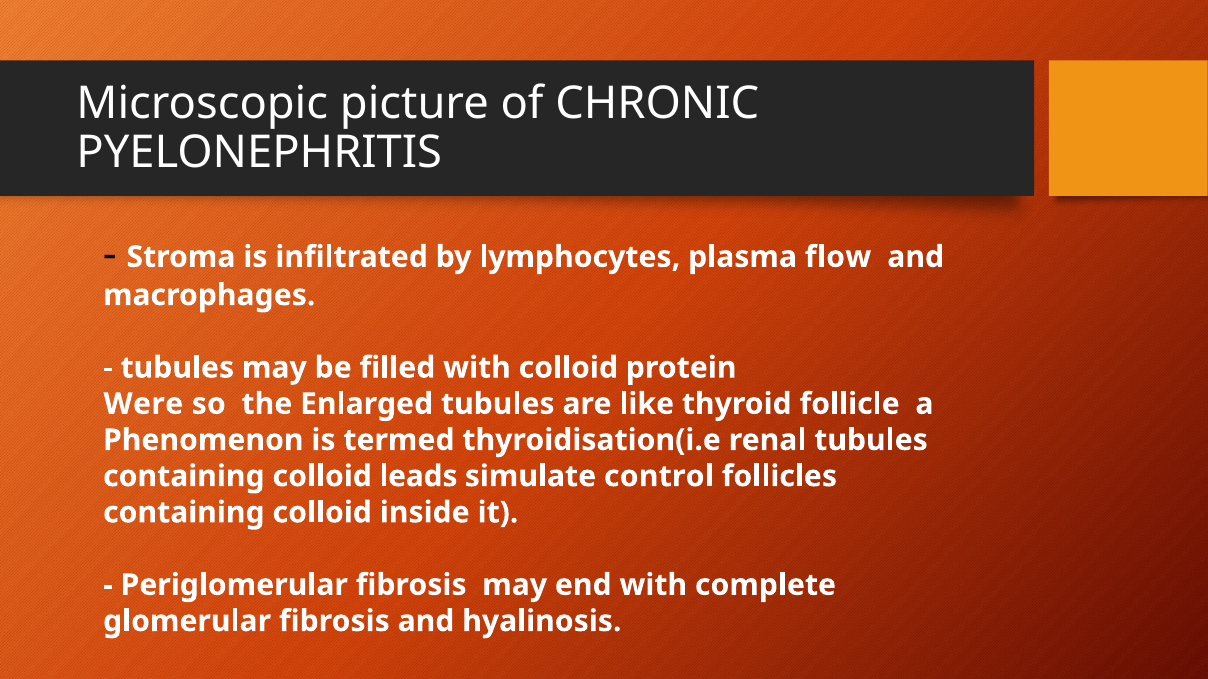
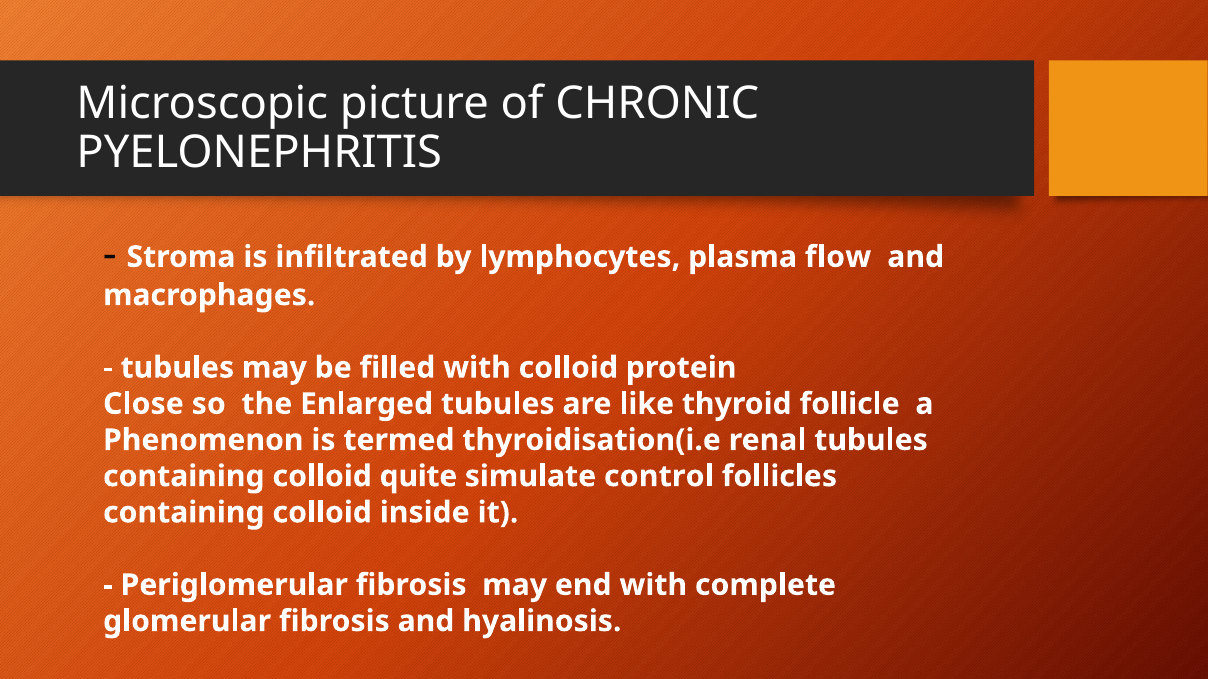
Were: Were -> Close (143, 404)
leads: leads -> quite (418, 477)
